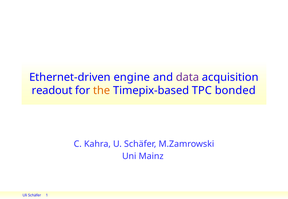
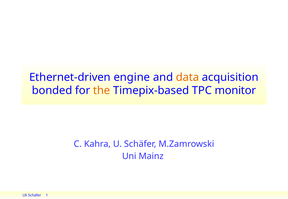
data colour: purple -> orange (187, 77)
readout: readout -> bonded (52, 91)
bonded: bonded -> monitor (235, 91)
